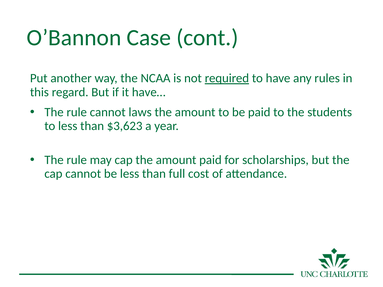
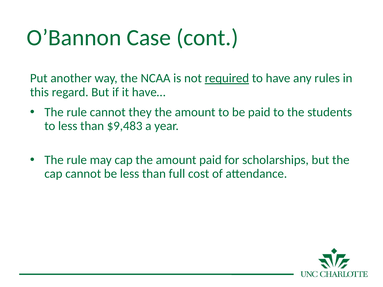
laws: laws -> they (140, 112)
$3,623: $3,623 -> $9,483 (125, 126)
